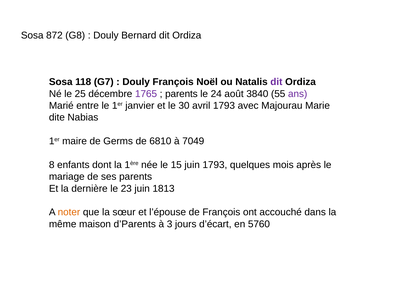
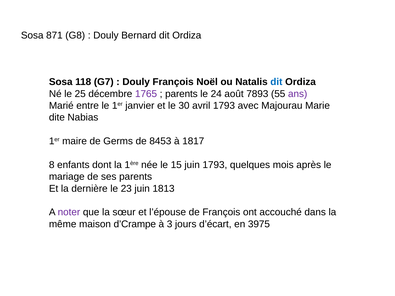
872: 872 -> 871 (54, 35)
dit colour: purple -> blue (276, 82)
3840: 3840 -> 7893 (257, 94)
6810: 6810 -> 8453 (160, 141)
7049: 7049 -> 1817 (193, 141)
noter colour: orange -> purple (69, 212)
d’Parents: d’Parents -> d’Crampe (135, 224)
5760: 5760 -> 3975 (259, 224)
